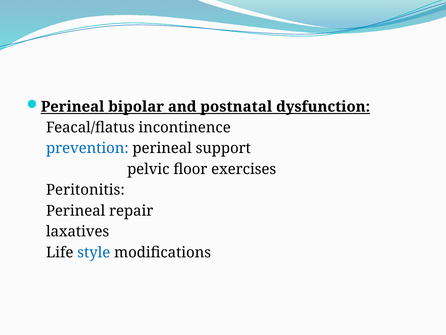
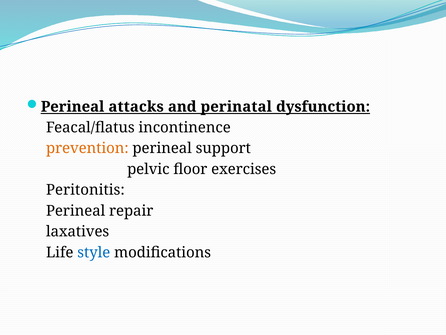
bipolar: bipolar -> attacks (136, 107)
postnatal: postnatal -> perinatal (236, 107)
prevention colour: blue -> orange (87, 148)
